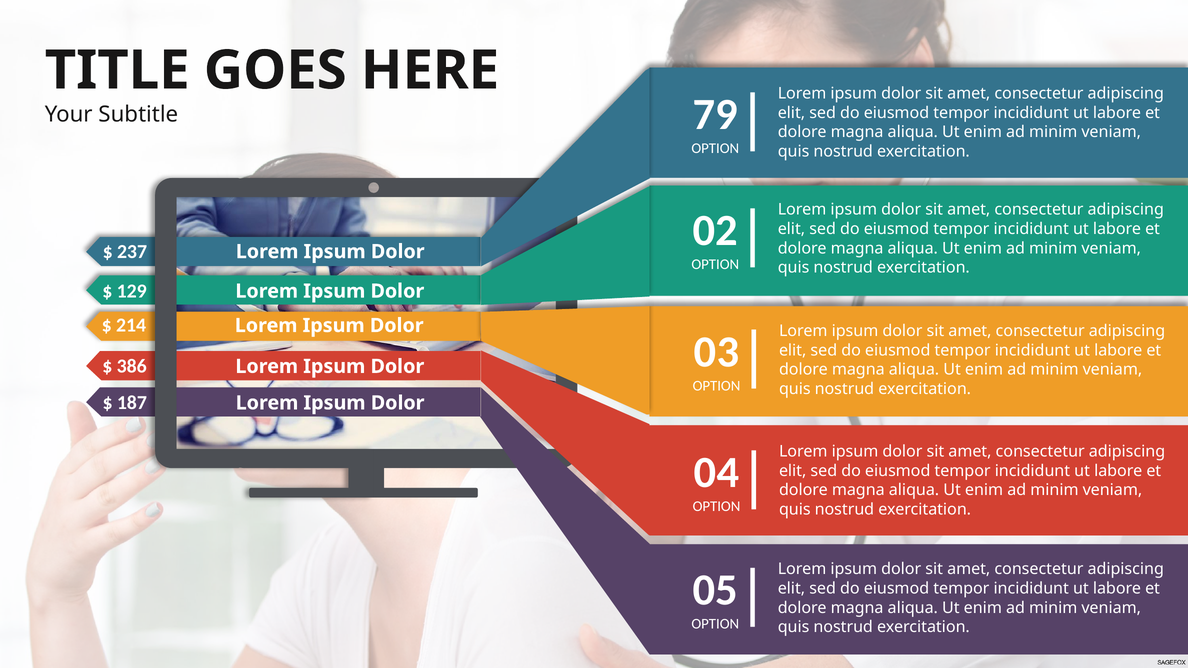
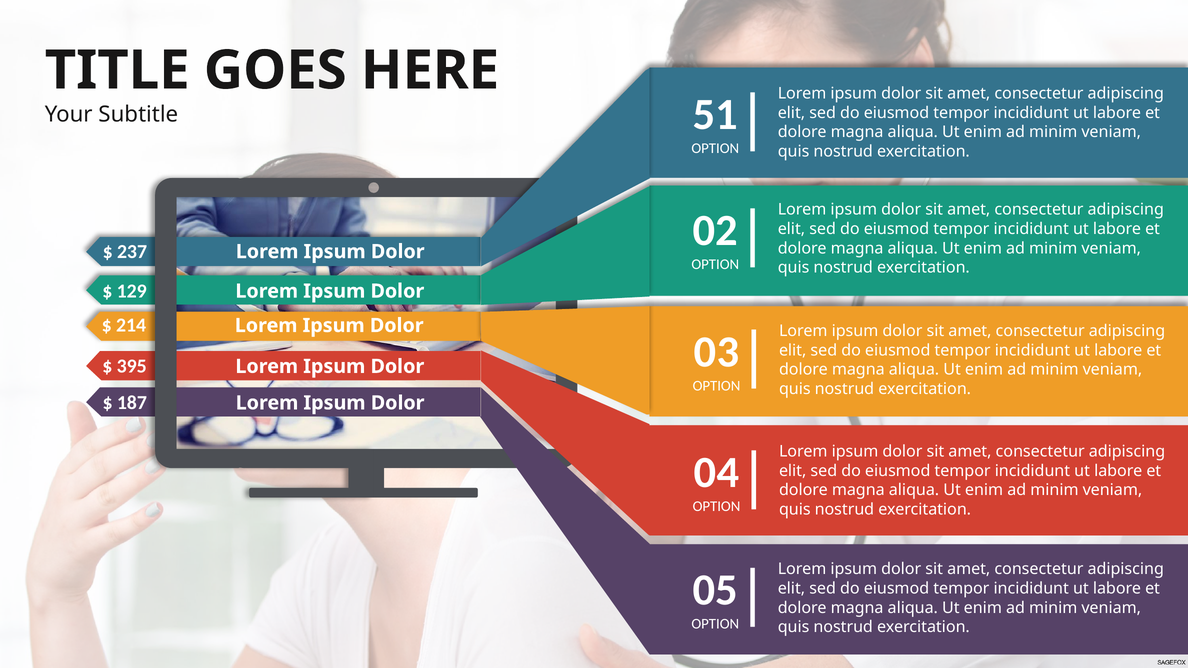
79: 79 -> 51 (715, 115)
386: 386 -> 395 (132, 366)
